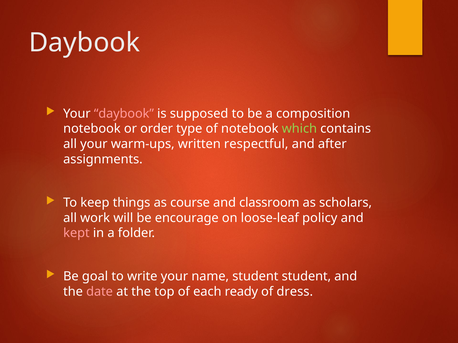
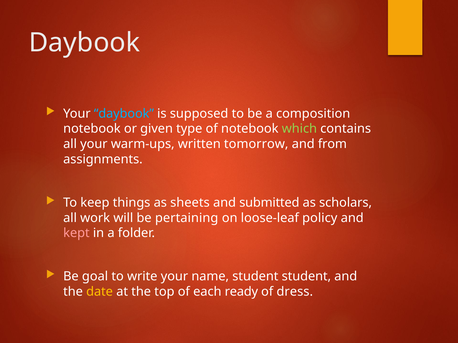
daybook colour: pink -> light blue (124, 114)
order: order -> given (157, 129)
respectful: respectful -> tomorrow (256, 144)
after: after -> from (332, 144)
course: course -> sheets (190, 203)
classroom: classroom -> submitted (269, 203)
encourage: encourage -> pertaining (187, 218)
date colour: pink -> yellow (100, 292)
